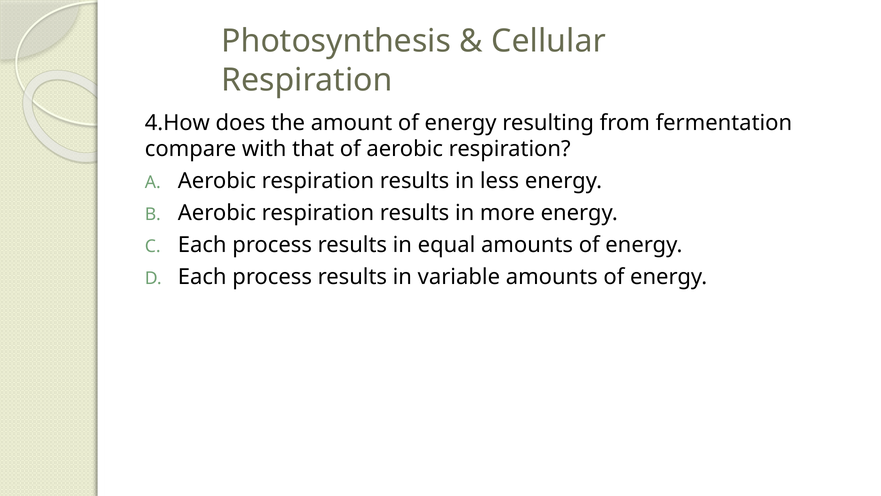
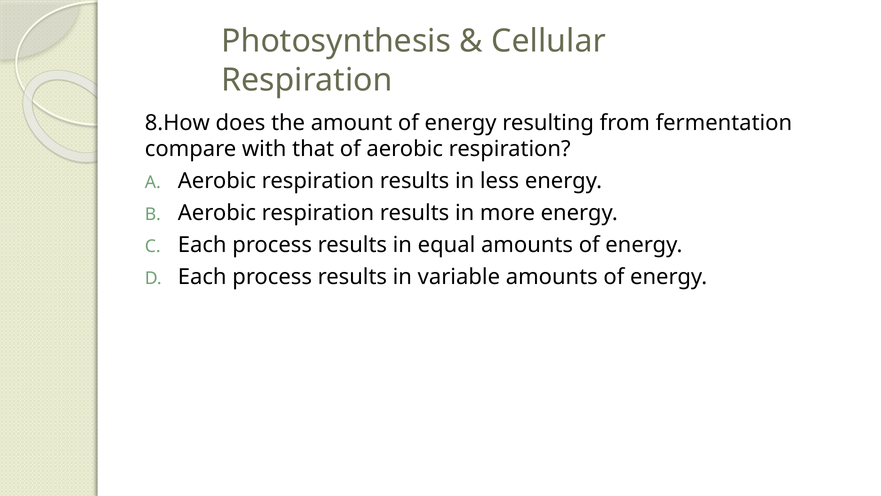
4.How: 4.How -> 8.How (177, 123)
